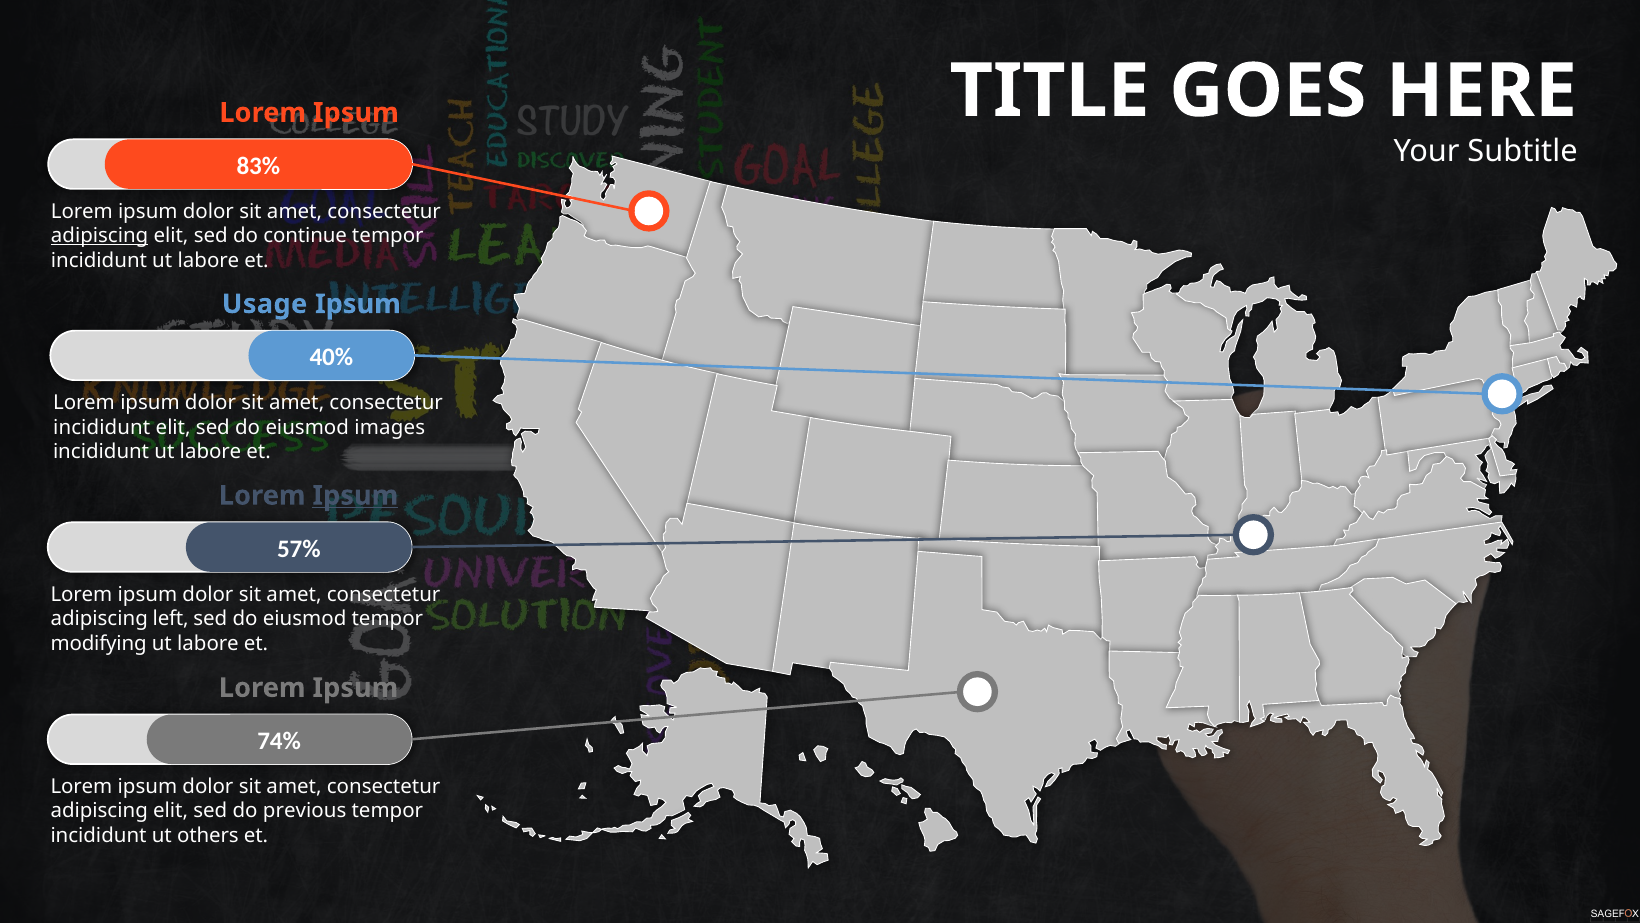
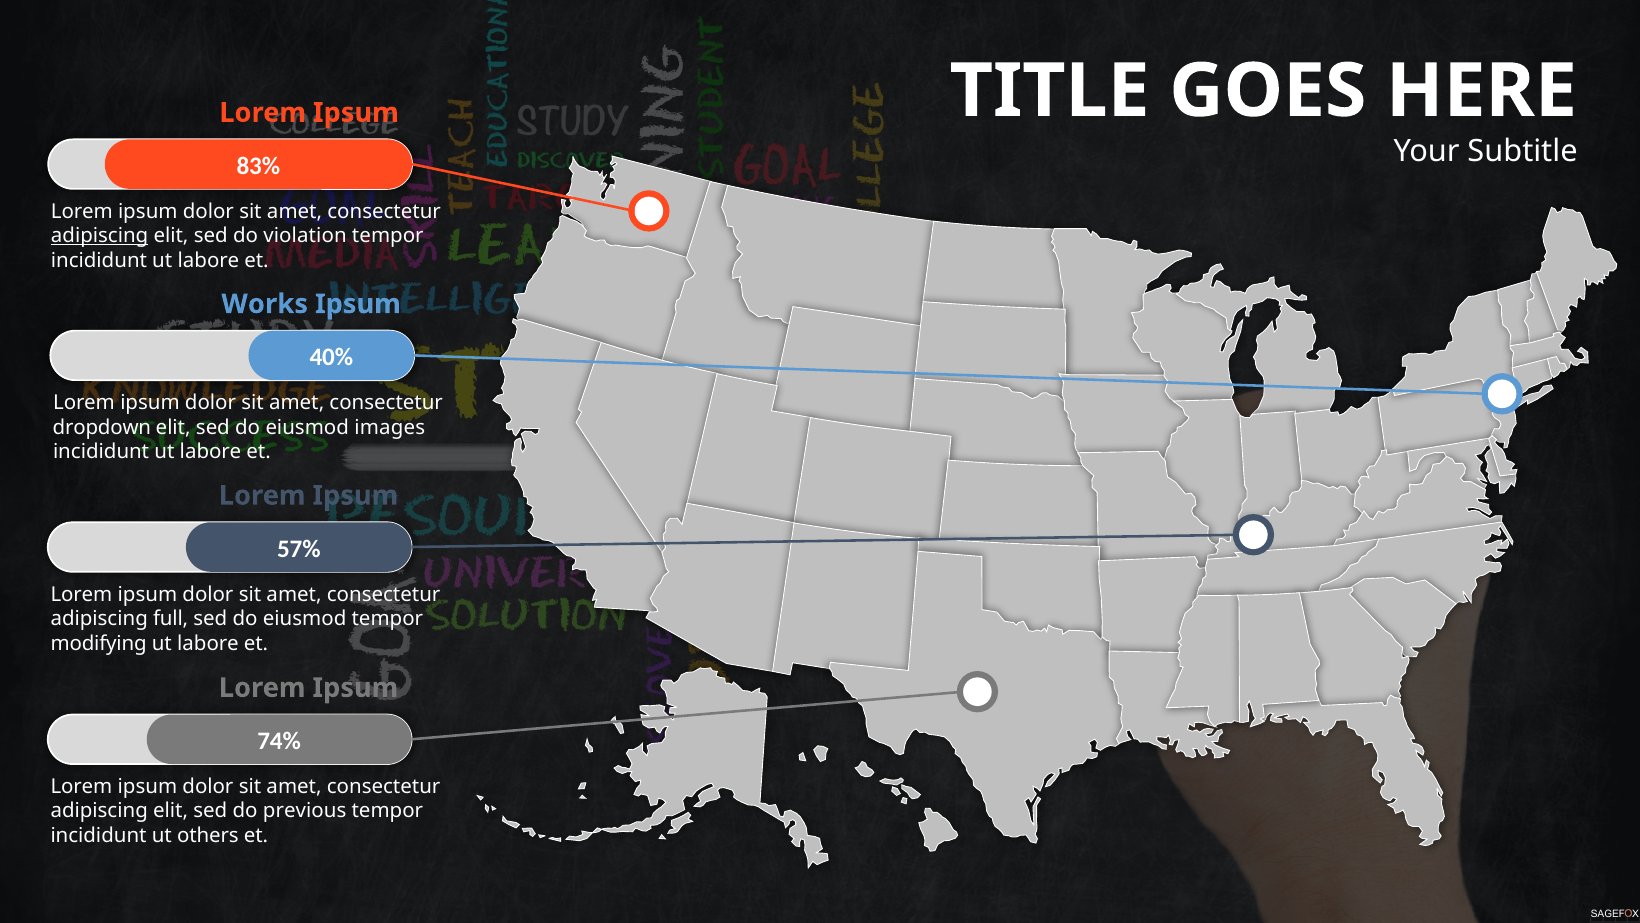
continue: continue -> violation (305, 236)
Usage: Usage -> Works (265, 304)
incididunt: incididunt -> dropdown (102, 427)
Ipsum underline: present -> none (355, 495)
left: left -> full (171, 619)
